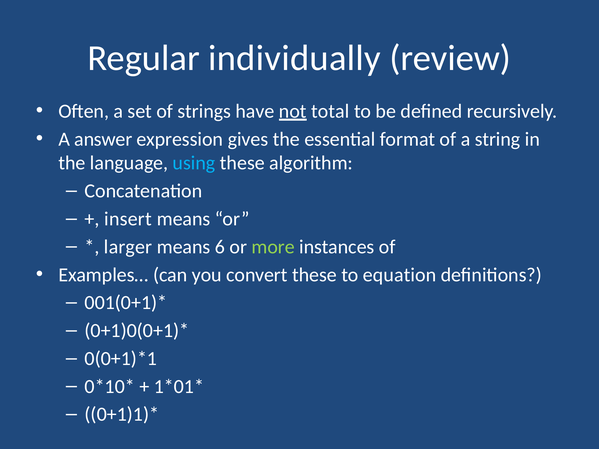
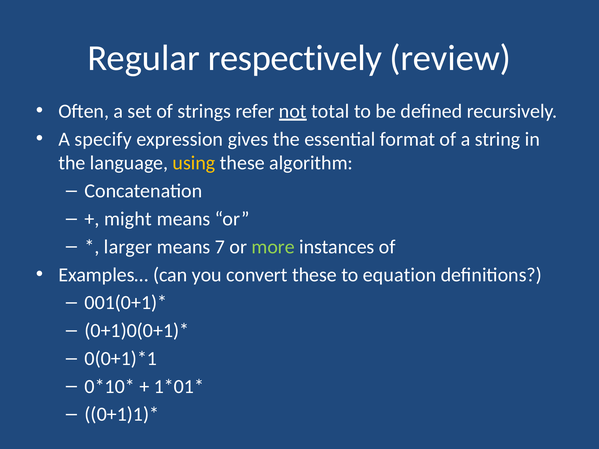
individually: individually -> respectively (295, 58)
have: have -> refer (255, 111)
answer: answer -> specify (103, 139)
using colour: light blue -> yellow (194, 163)
insert: insert -> might (128, 219)
6: 6 -> 7 (220, 247)
